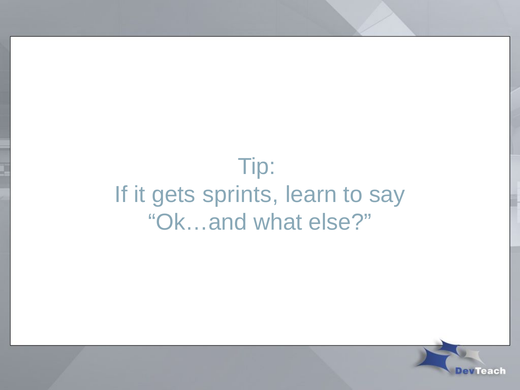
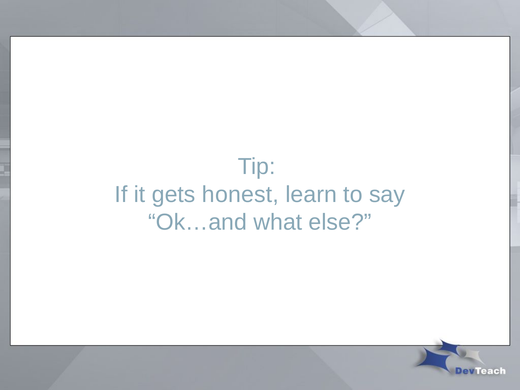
sprints: sprints -> honest (240, 194)
